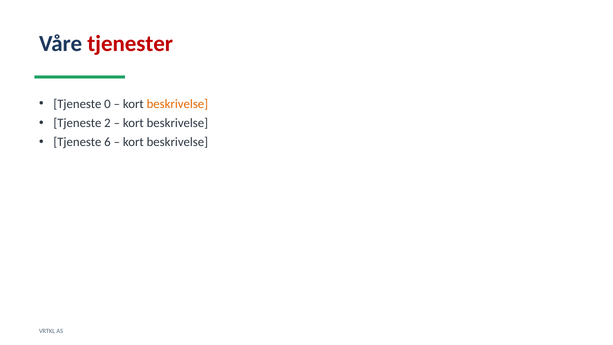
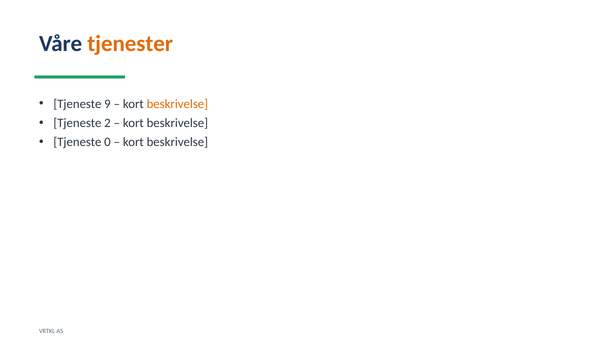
tjenester colour: red -> orange (130, 44)
0: 0 -> 9 (107, 104)
6: 6 -> 0 (107, 142)
